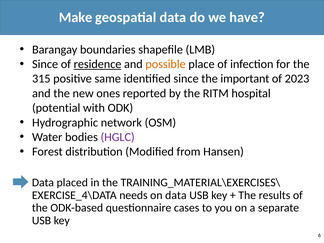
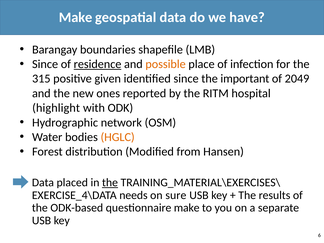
same: same -> given (108, 79)
2023: 2023 -> 2049 (297, 79)
potential: potential -> highlight (56, 108)
HGLC colour: purple -> orange (118, 137)
the underline: none -> present (110, 183)
on data: data -> sure (176, 195)
questionnaire cases: cases -> make (187, 208)
